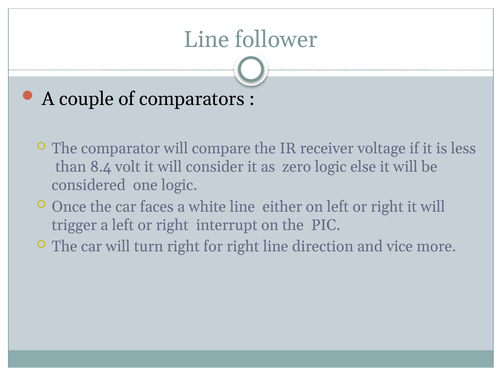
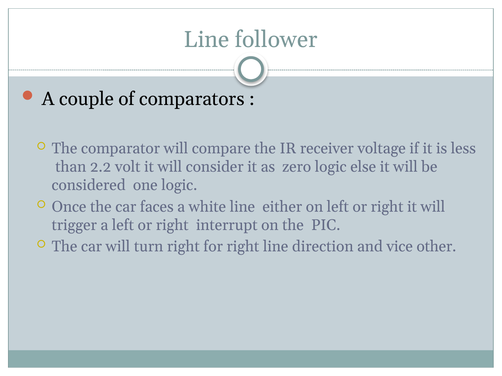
8.4: 8.4 -> 2.2 (101, 167)
more: more -> other (436, 247)
